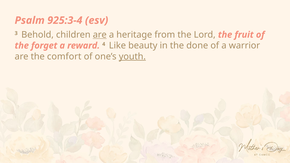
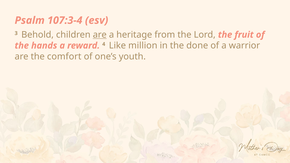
925:3-4: 925:3-4 -> 107:3-4 (65, 20)
forget: forget -> hands (44, 46)
beauty: beauty -> million (143, 46)
youth underline: present -> none (132, 56)
